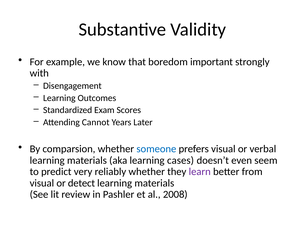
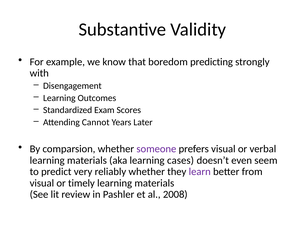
important: important -> predicting (212, 62)
someone colour: blue -> purple (156, 149)
detect: detect -> timely (81, 184)
